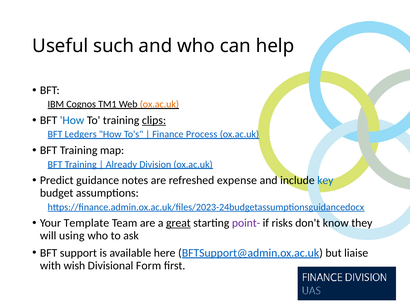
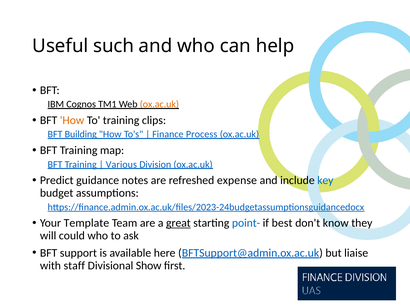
How colour: blue -> orange (72, 120)
clips underline: present -> none (154, 120)
Ledgers: Ledgers -> Building (81, 134)
Already: Already -> Various (121, 164)
point- colour: purple -> blue (246, 223)
risks: risks -> best (282, 223)
using: using -> could (72, 235)
wish: wish -> staff (74, 265)
Form: Form -> Show (149, 265)
